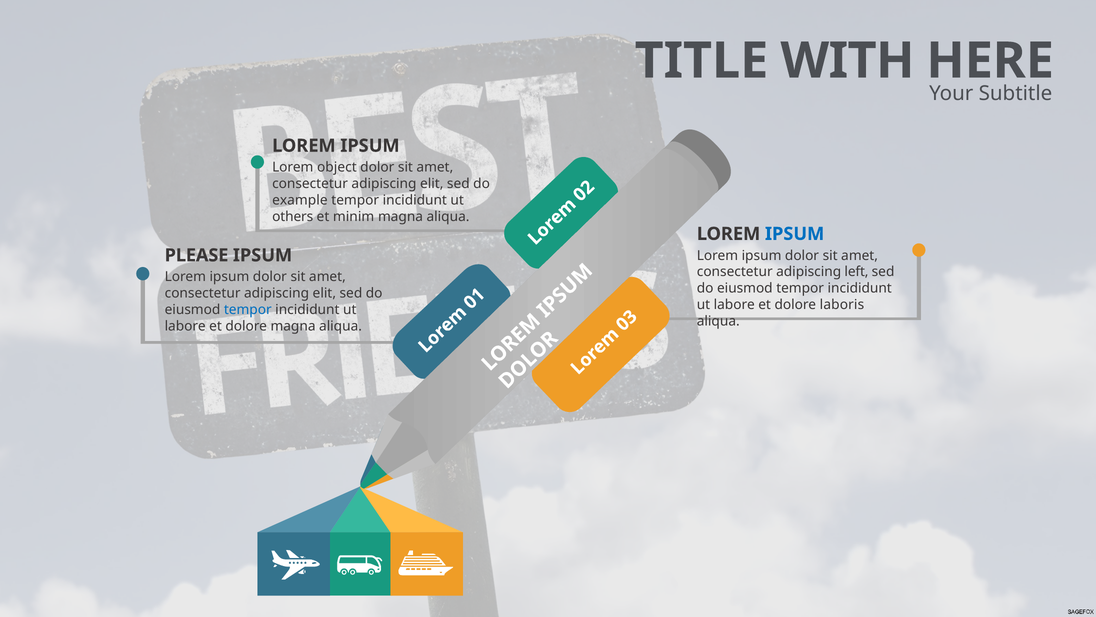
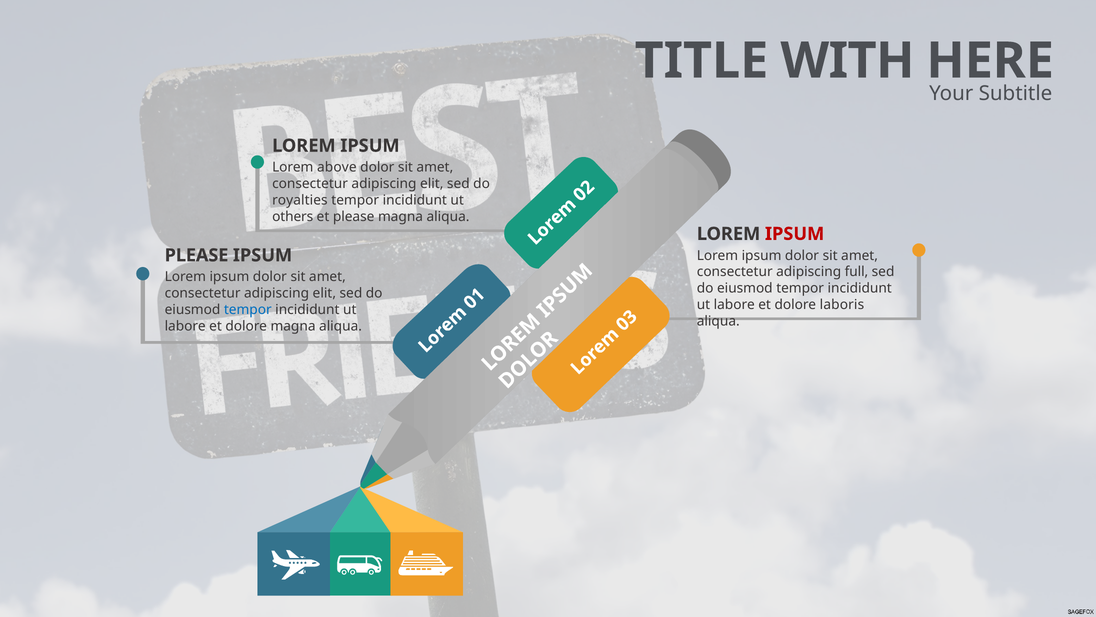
object: object -> above (337, 167)
example: example -> royalties (300, 200)
et minim: minim -> please (354, 217)
IPSUM colour: blue -> red (795, 234)
left: left -> full (856, 272)
